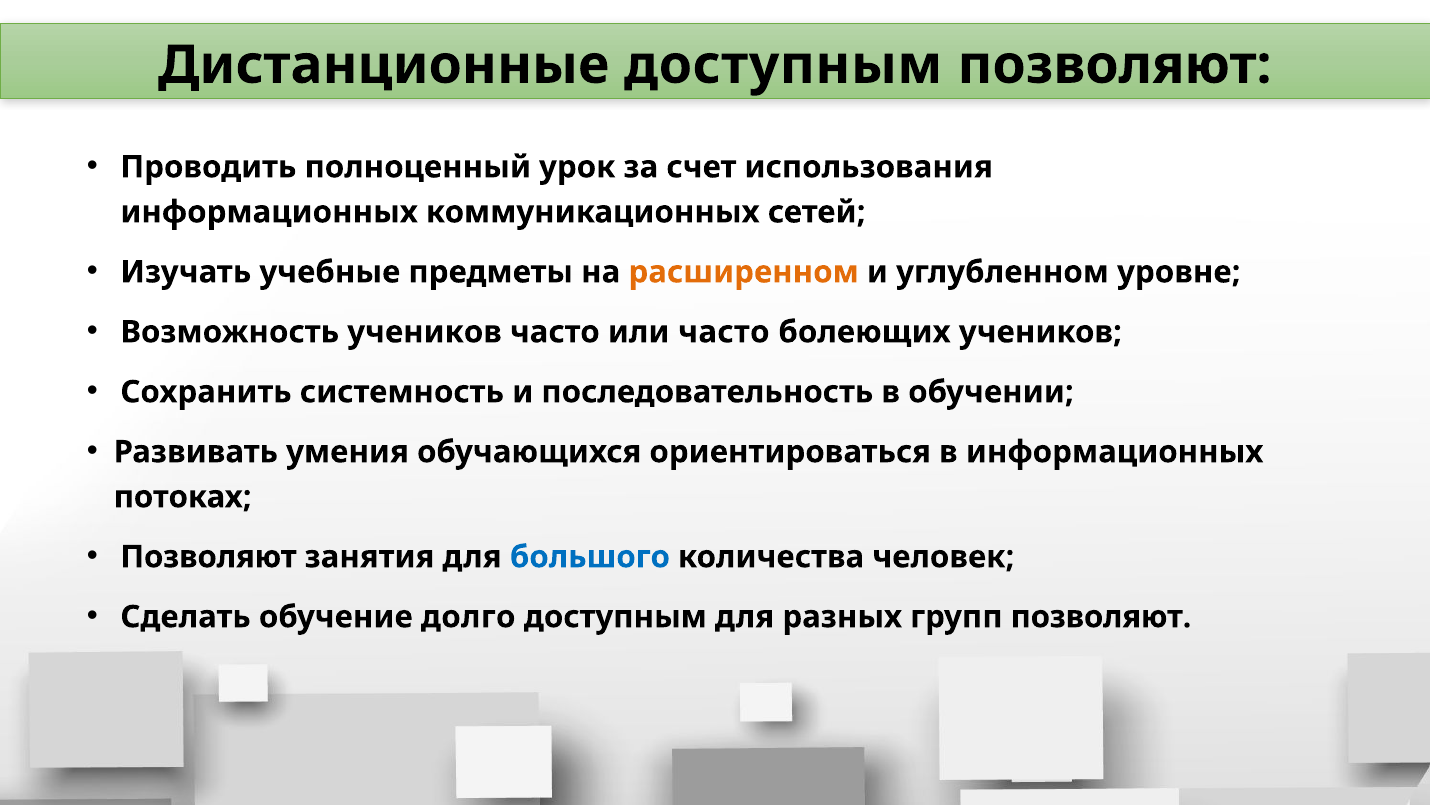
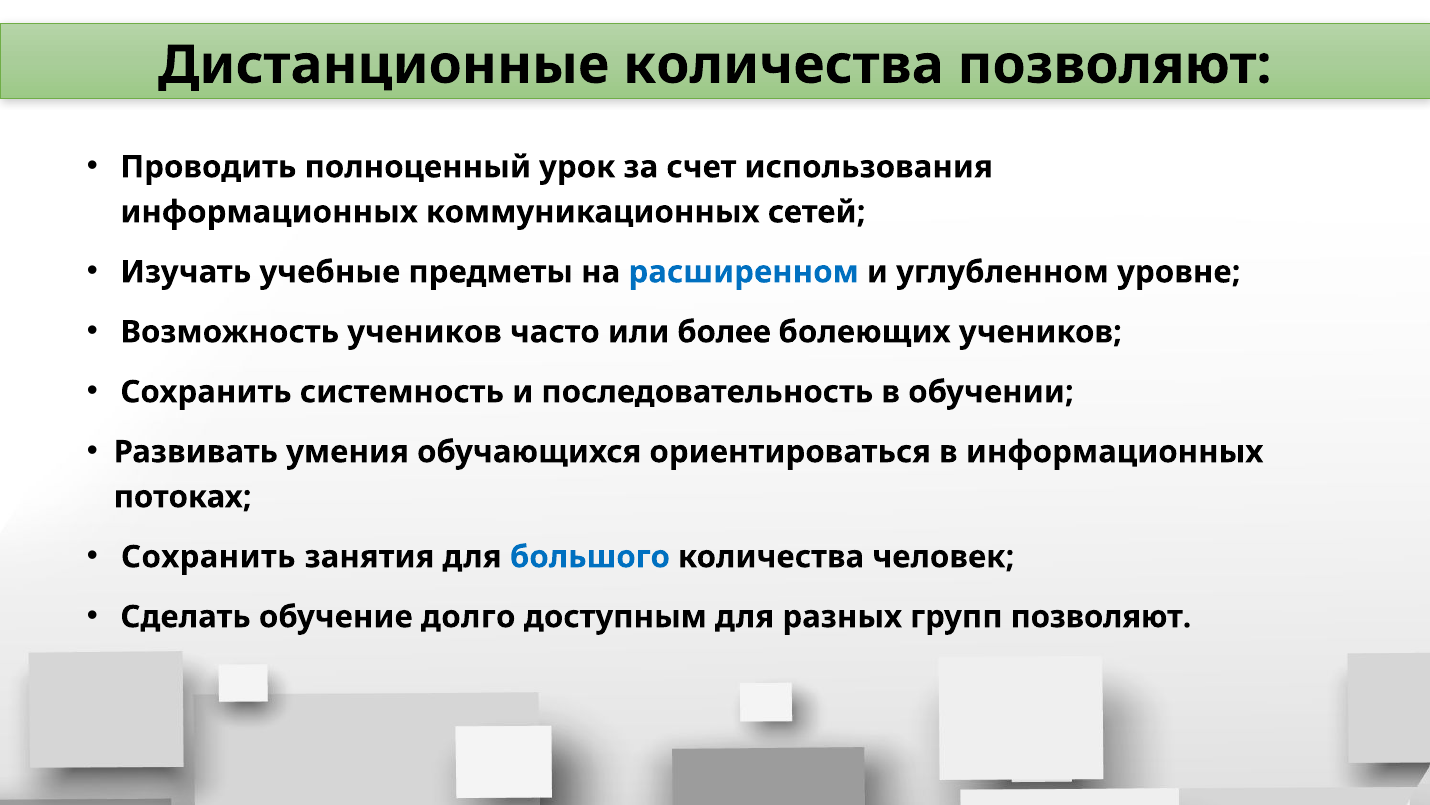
Дистанционные доступным: доступным -> количества (783, 65)
расширенном colour: orange -> blue (744, 272)
или часто: часто -> более (724, 332)
Позволяют: Позволяют -> Сохранить (208, 557)
